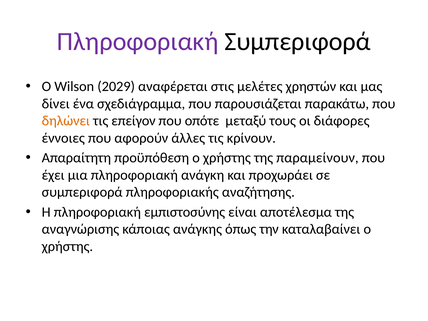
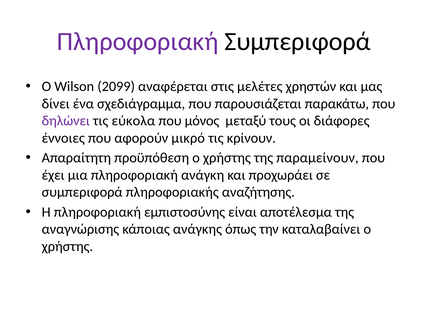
2029: 2029 -> 2099 (116, 87)
δηλώνει colour: orange -> purple (66, 121)
επείγον: επείγον -> εύκολα (133, 121)
οπότε: οπότε -> μόνος (202, 121)
άλλες: άλλες -> μικρό (188, 138)
